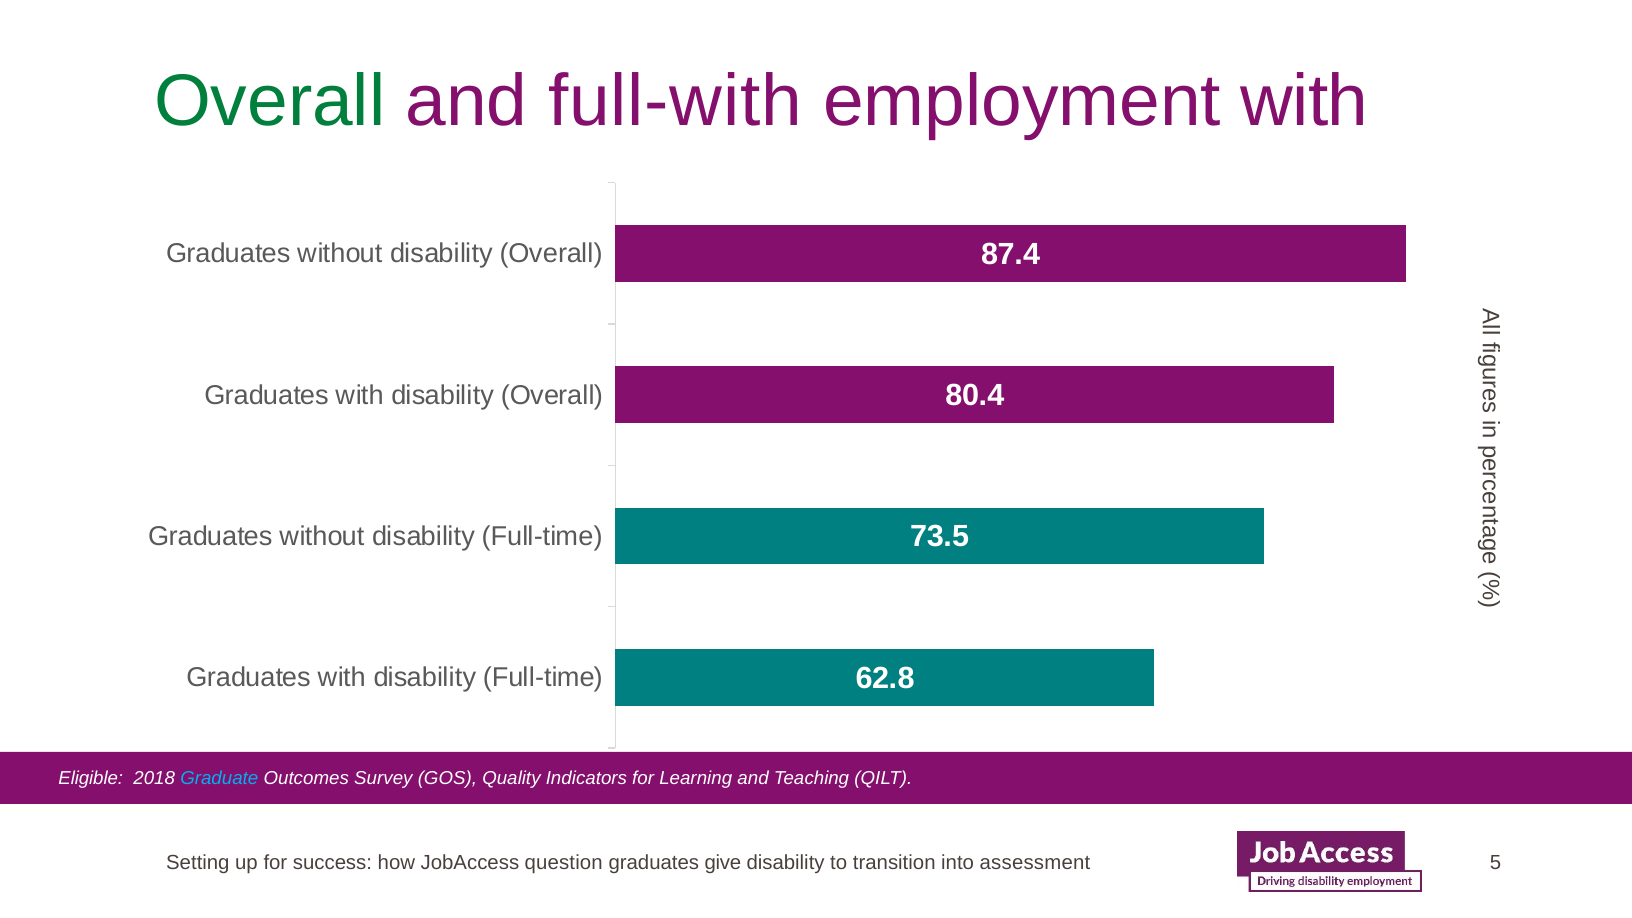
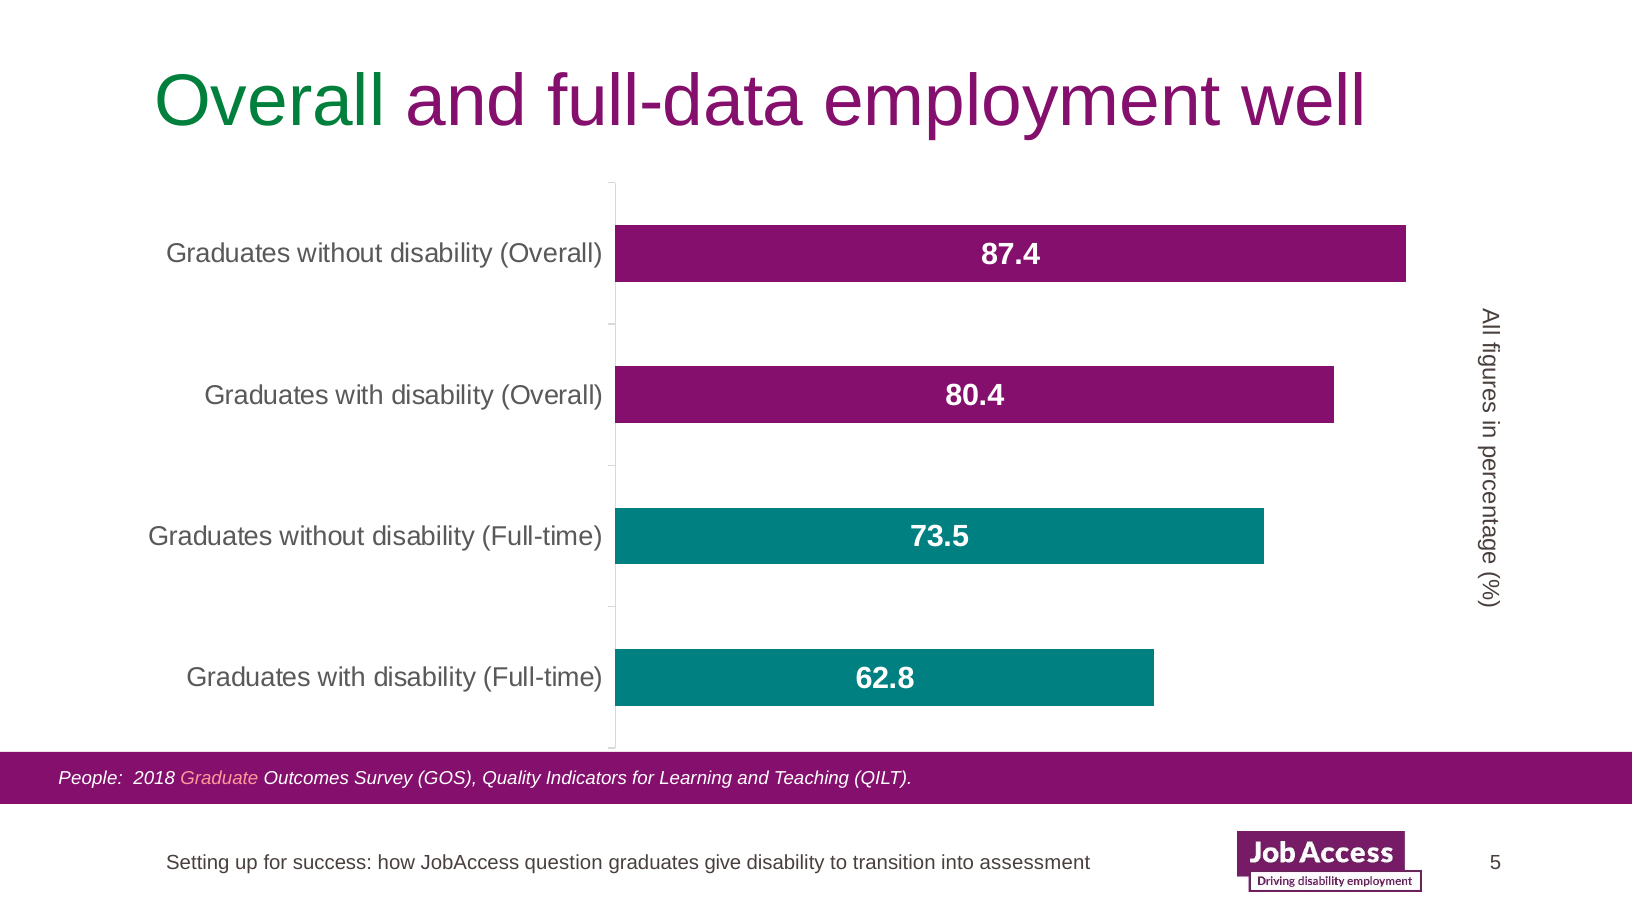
full-with: full-with -> full-data (676, 101)
employment with: with -> well (1304, 101)
Eligible: Eligible -> People (91, 778)
Graduate colour: light blue -> pink (219, 778)
